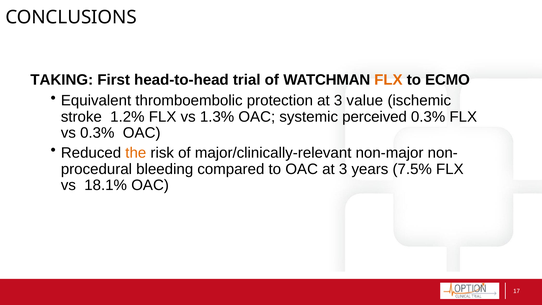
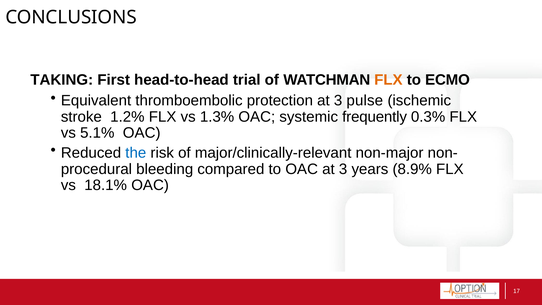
value: value -> pulse (365, 100)
perceived: perceived -> frequently (375, 117)
vs 0.3%: 0.3% -> 5.1% (97, 133)
the colour: orange -> blue (136, 153)
7.5%: 7.5% -> 8.9% (412, 169)
